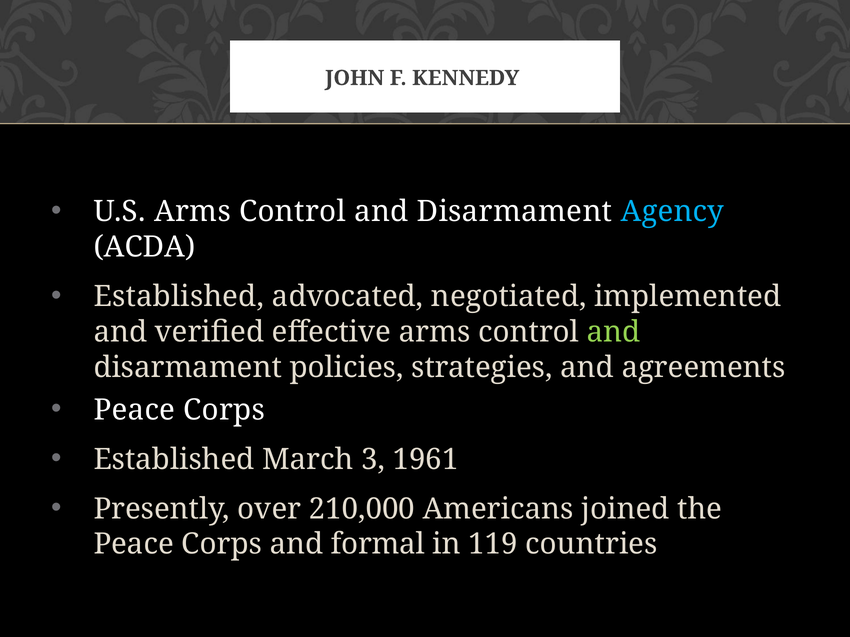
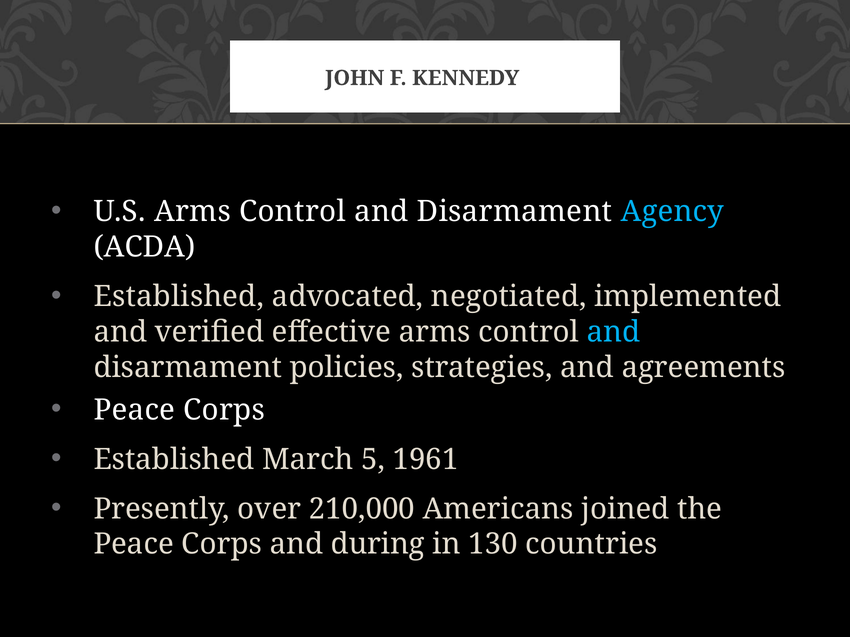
and colour: light green -> light blue (614, 332)
3: 3 -> 5 (373, 460)
formal: formal -> during (378, 545)
119: 119 -> 130 (493, 545)
